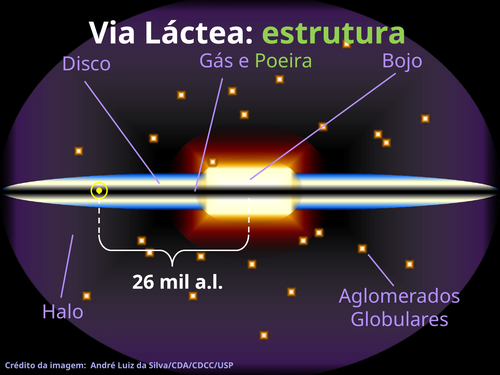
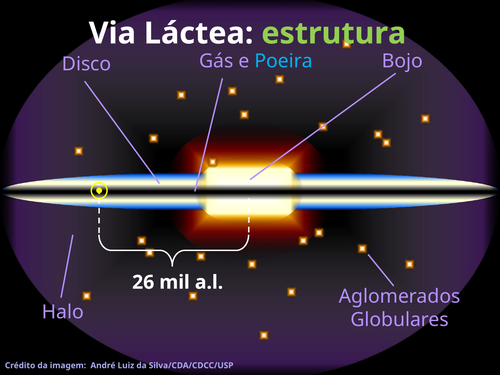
Poeira colour: light green -> light blue (284, 61)
